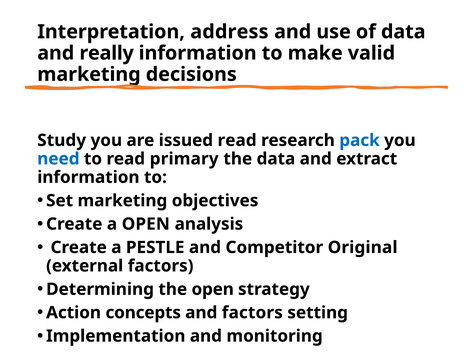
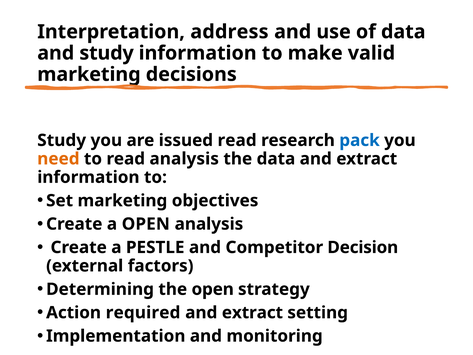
and really: really -> study (107, 53)
need colour: blue -> orange (58, 159)
read primary: primary -> analysis (184, 159)
Original: Original -> Decision (363, 247)
concepts: concepts -> required (143, 312)
factors: factors -> extract (252, 312)
